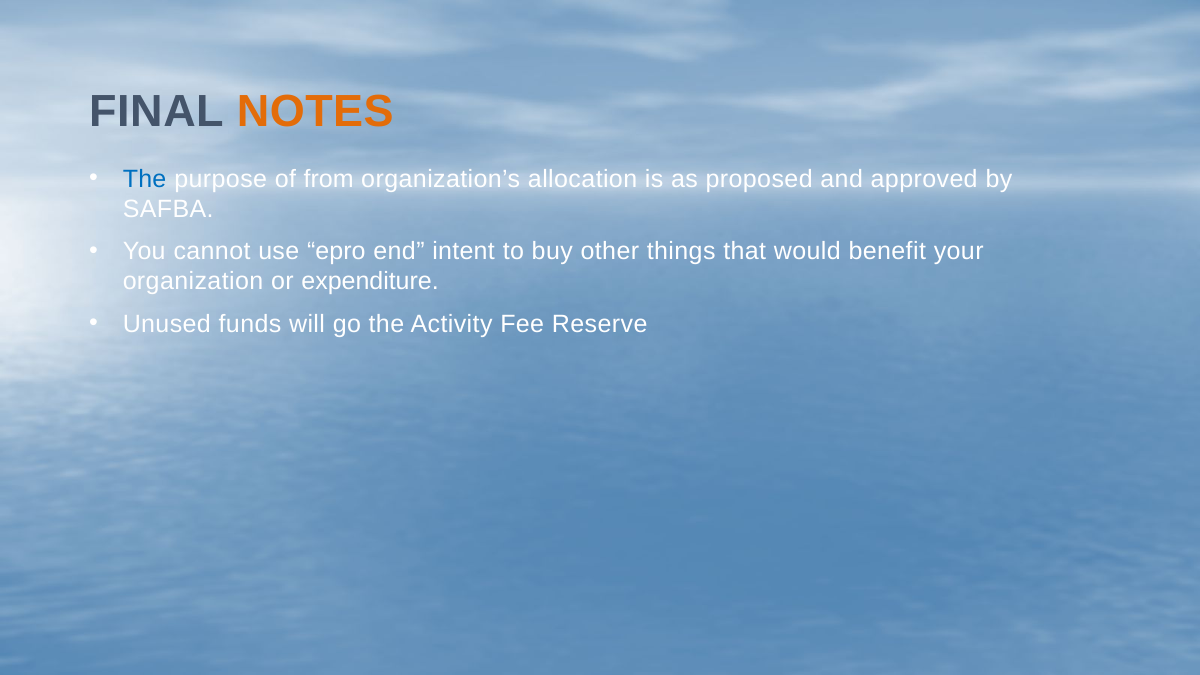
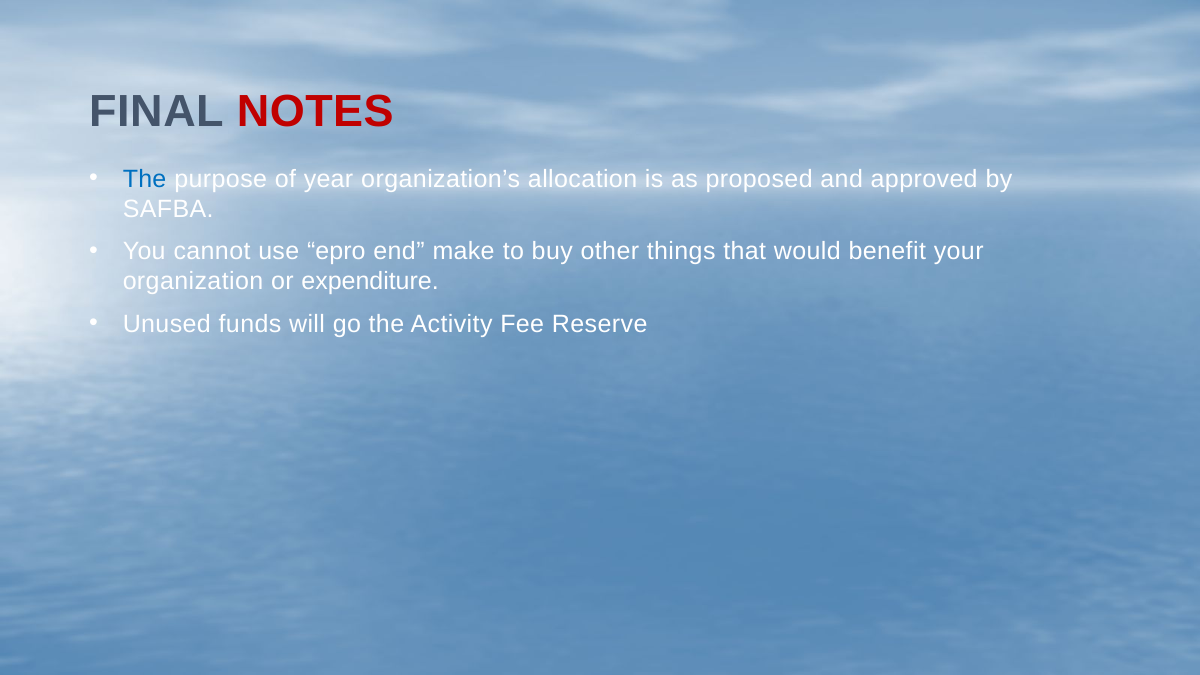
NOTES colour: orange -> red (315, 111)
from: from -> year (329, 179)
intent: intent -> make (464, 251)
